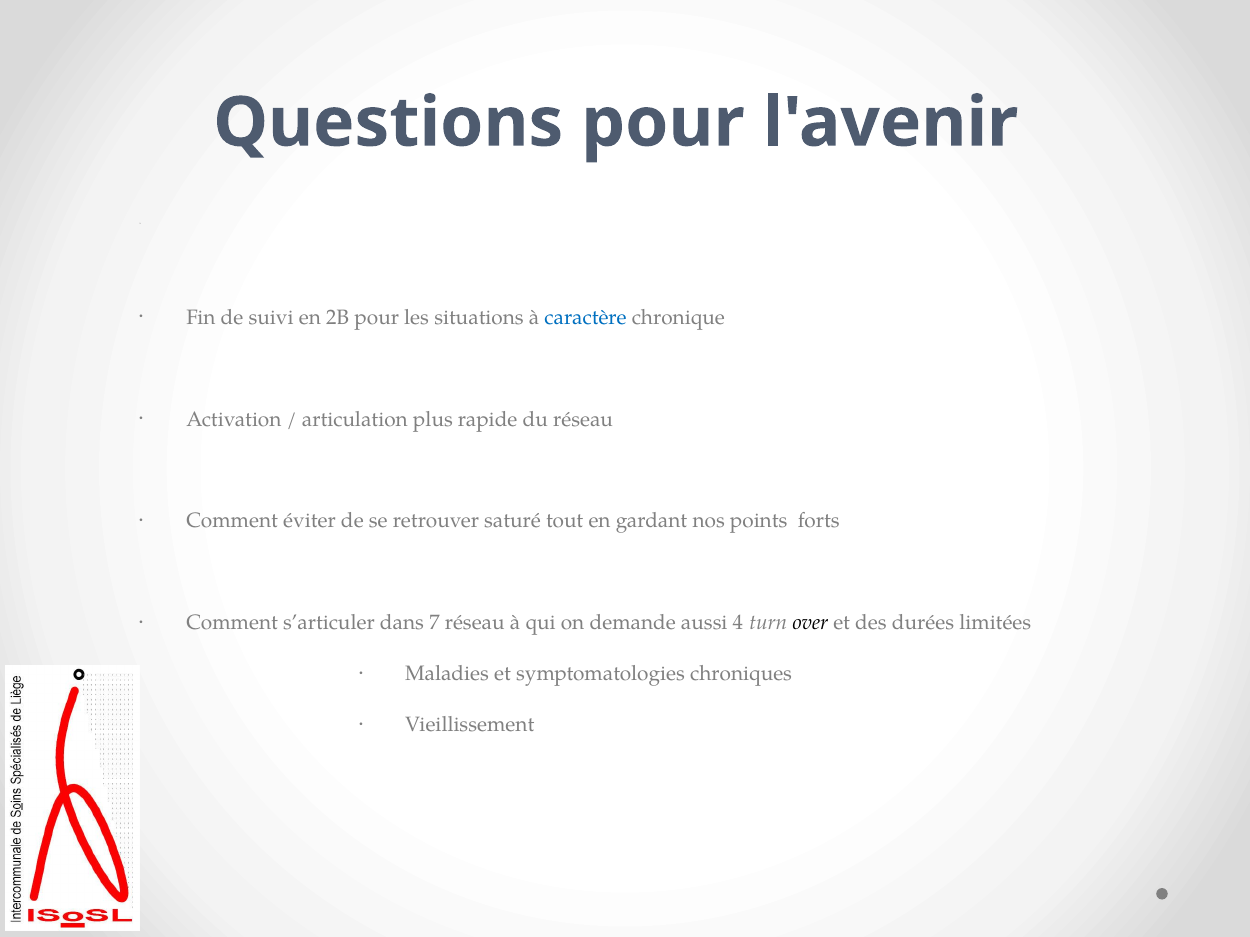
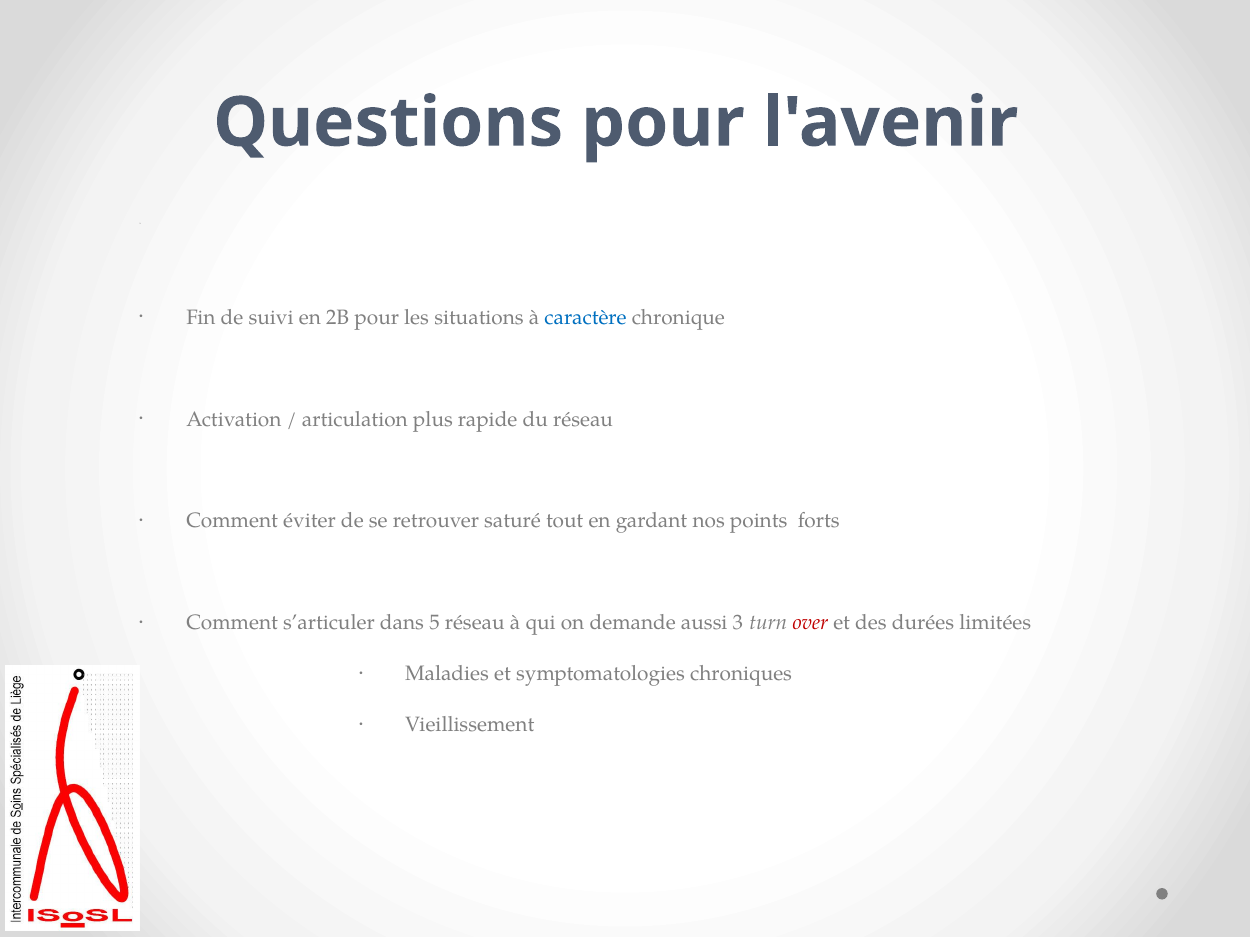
7: 7 -> 5 (435, 623)
4: 4 -> 3 (738, 623)
over colour: black -> red (810, 623)
